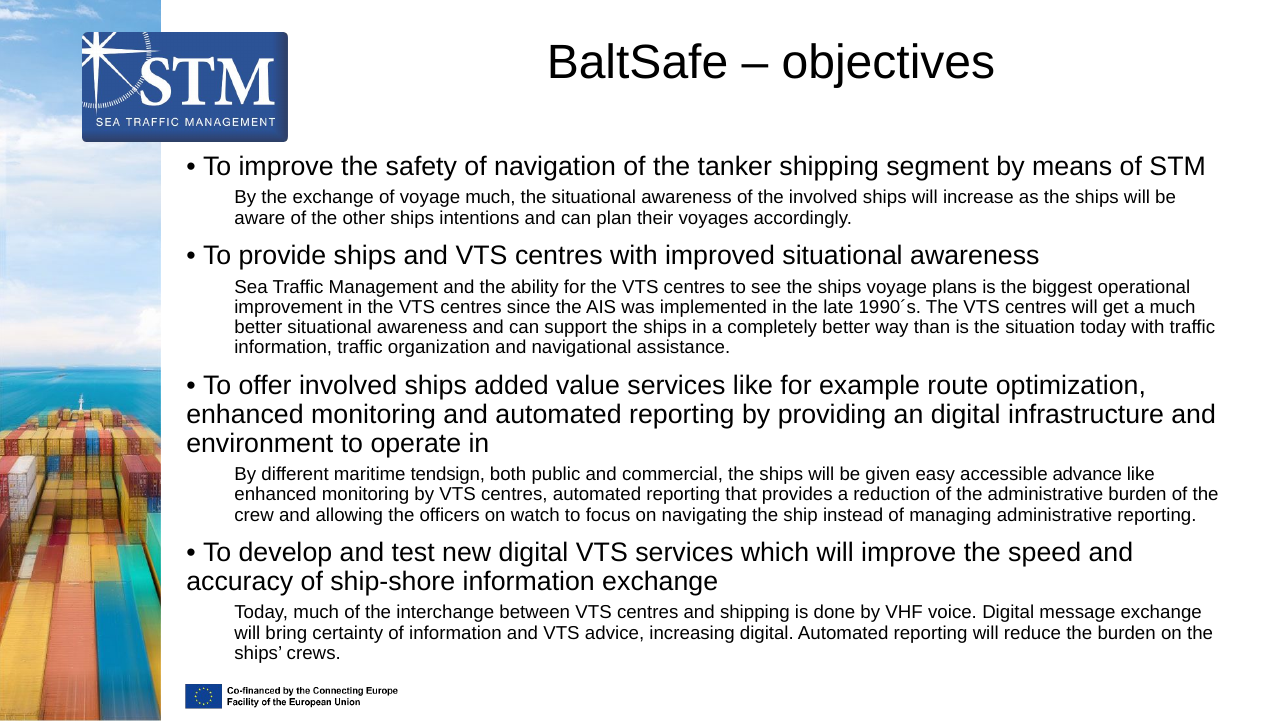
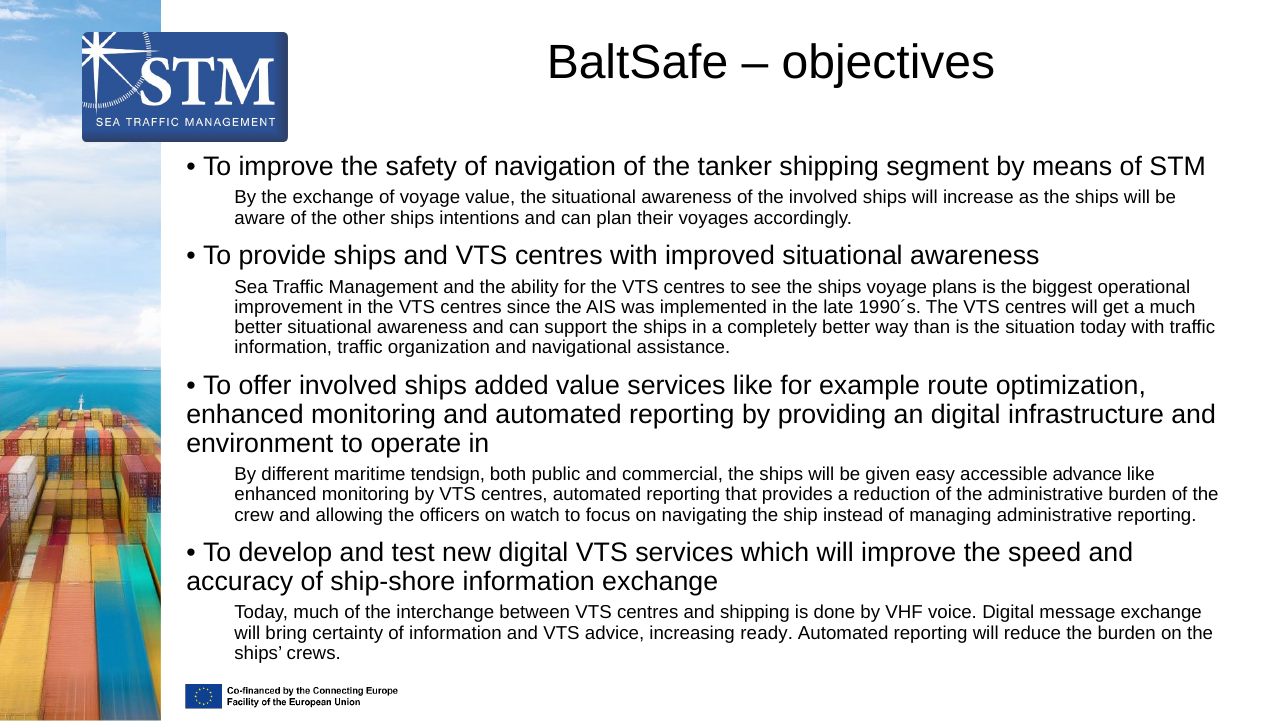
voyage much: much -> value (490, 198)
increasing digital: digital -> ready (767, 633)
